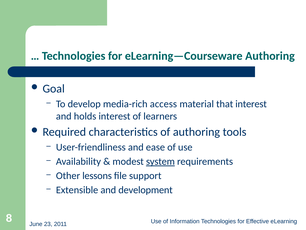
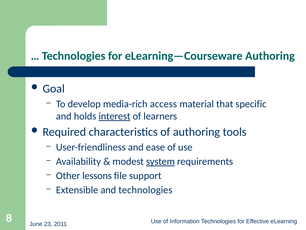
that interest: interest -> specific (251, 104)
interest underline: none -> present (114, 116)
and development: development -> technologies (145, 190)
